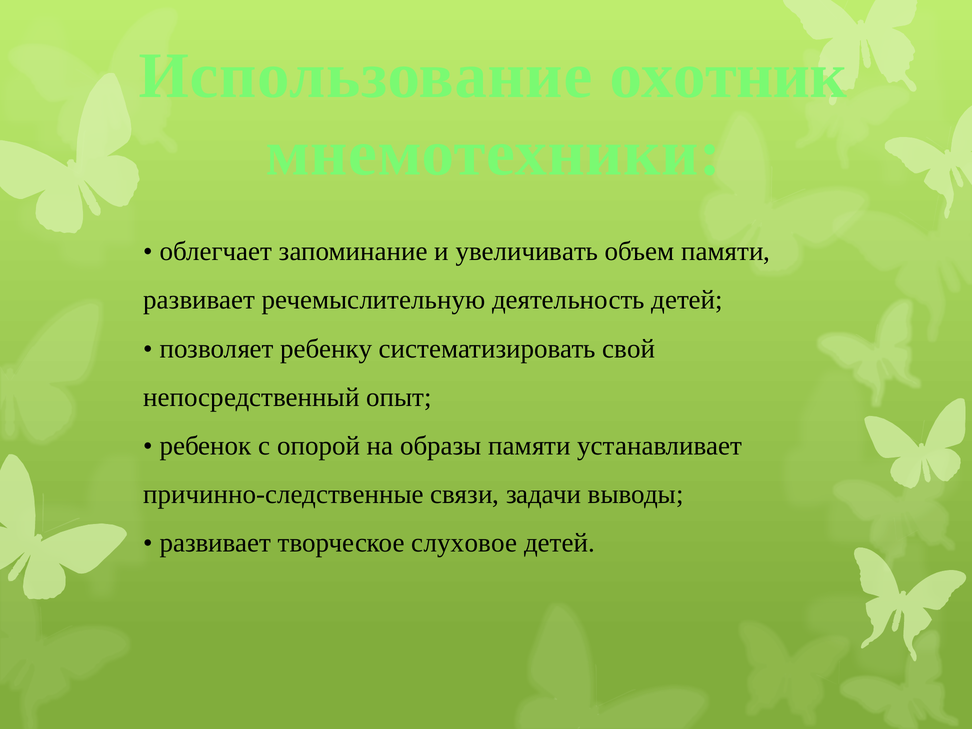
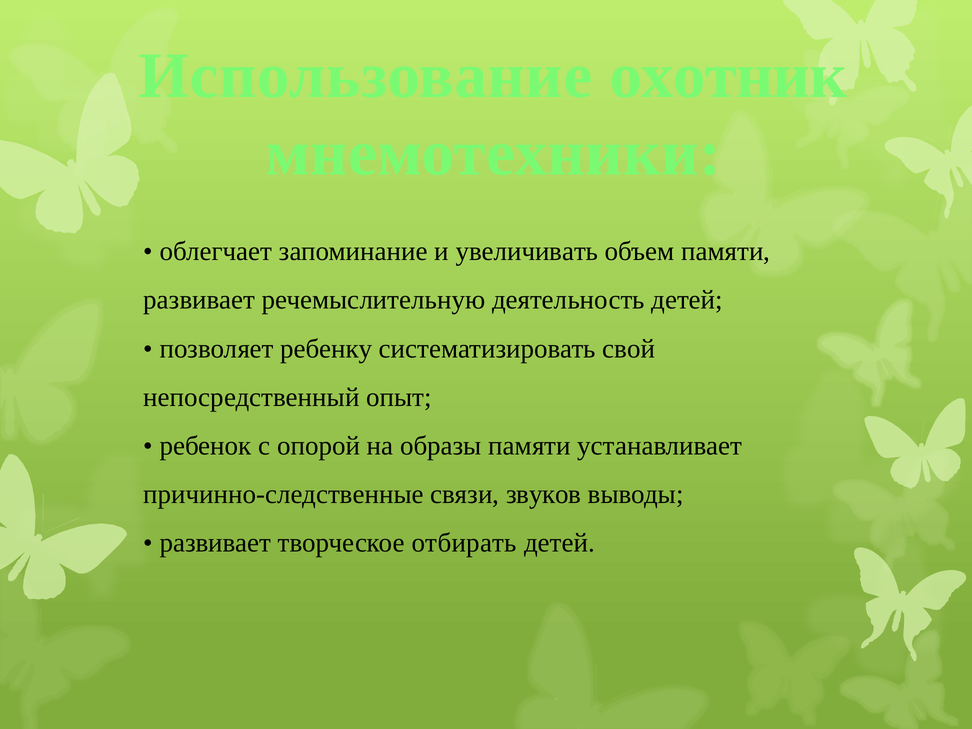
задачи: задачи -> звуков (544, 494)
слуховое: слуховое -> отбирать (464, 543)
